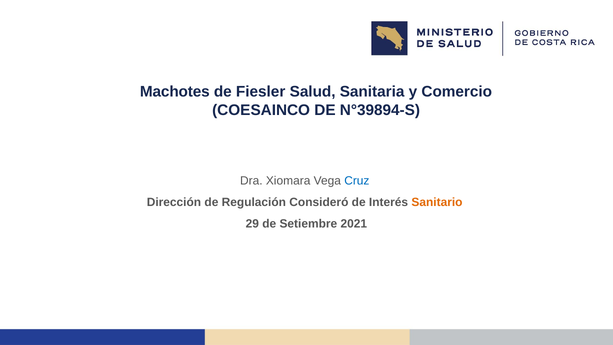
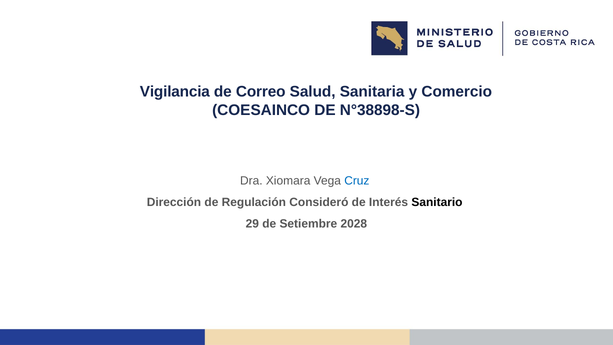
Machotes: Machotes -> Vigilancia (175, 92)
Fiesler: Fiesler -> Correo (261, 92)
N°39894-S: N°39894-S -> N°38898-S (380, 110)
Sanitario colour: orange -> black (437, 202)
2021: 2021 -> 2028 (354, 224)
